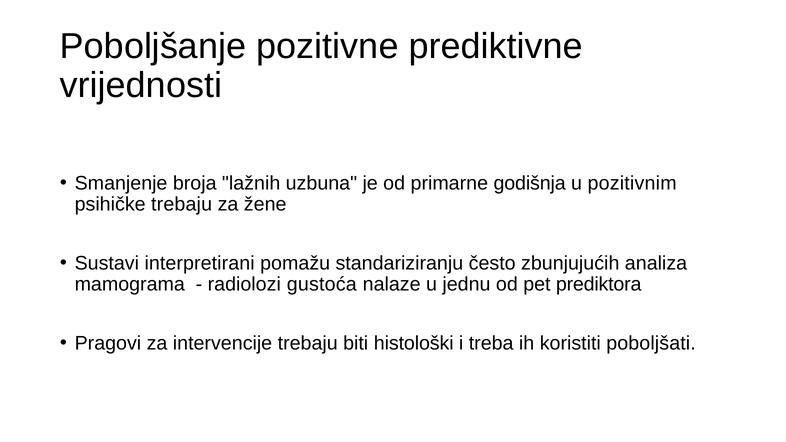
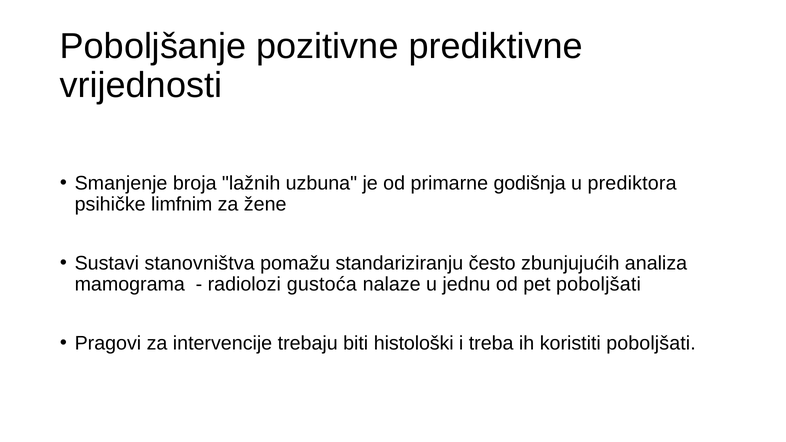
pozitivnim: pozitivnim -> prediktora (632, 183)
psihičke trebaju: trebaju -> limfnim (182, 204)
interpretirani: interpretirani -> stanovništva (200, 263)
pet prediktora: prediktora -> poboljšati (599, 284)
